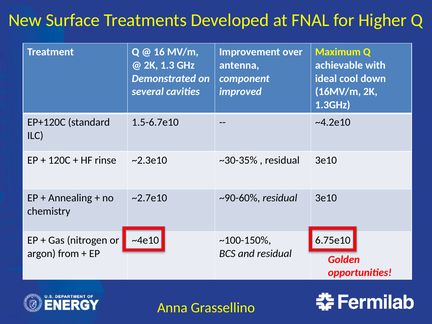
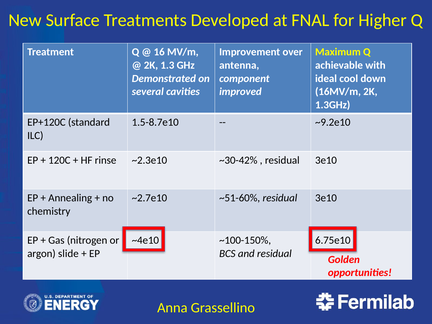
1.5-6.7e10: 1.5-6.7e10 -> 1.5-8.7e10 (155, 122)
~4.2e10: ~4.2e10 -> ~9.2e10 (333, 122)
~30-35%: ~30-35% -> ~30-42% (238, 160)
~90-60%: ~90-60% -> ~51-60% (240, 198)
from: from -> slide (68, 254)
